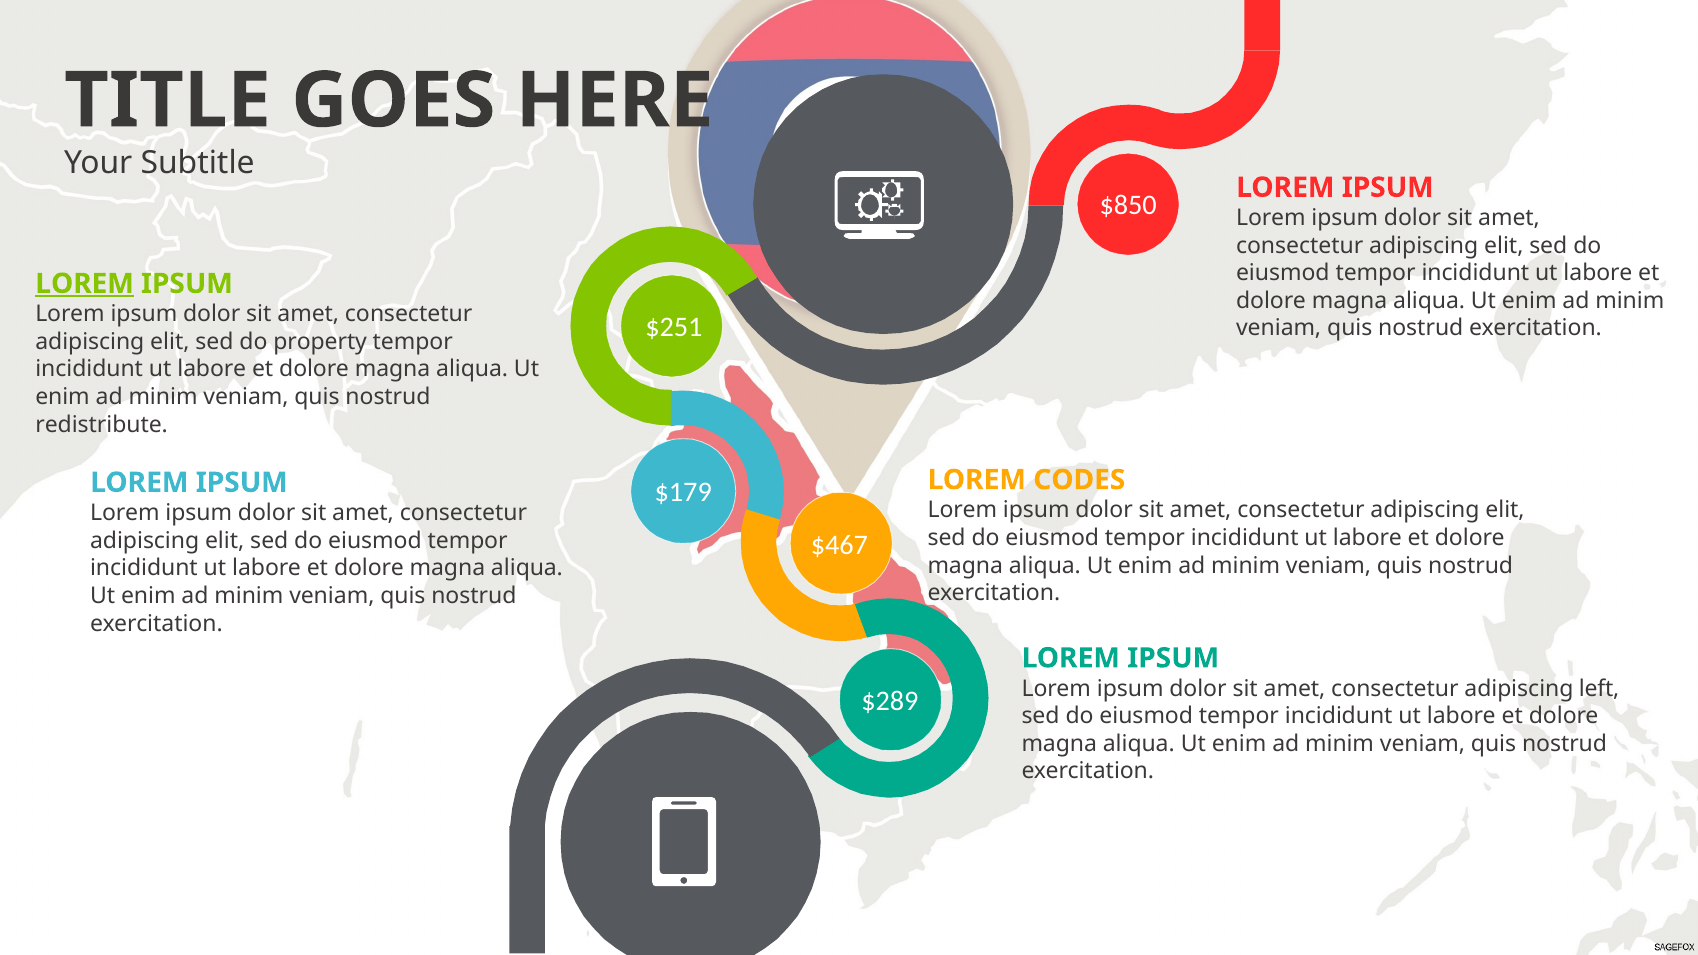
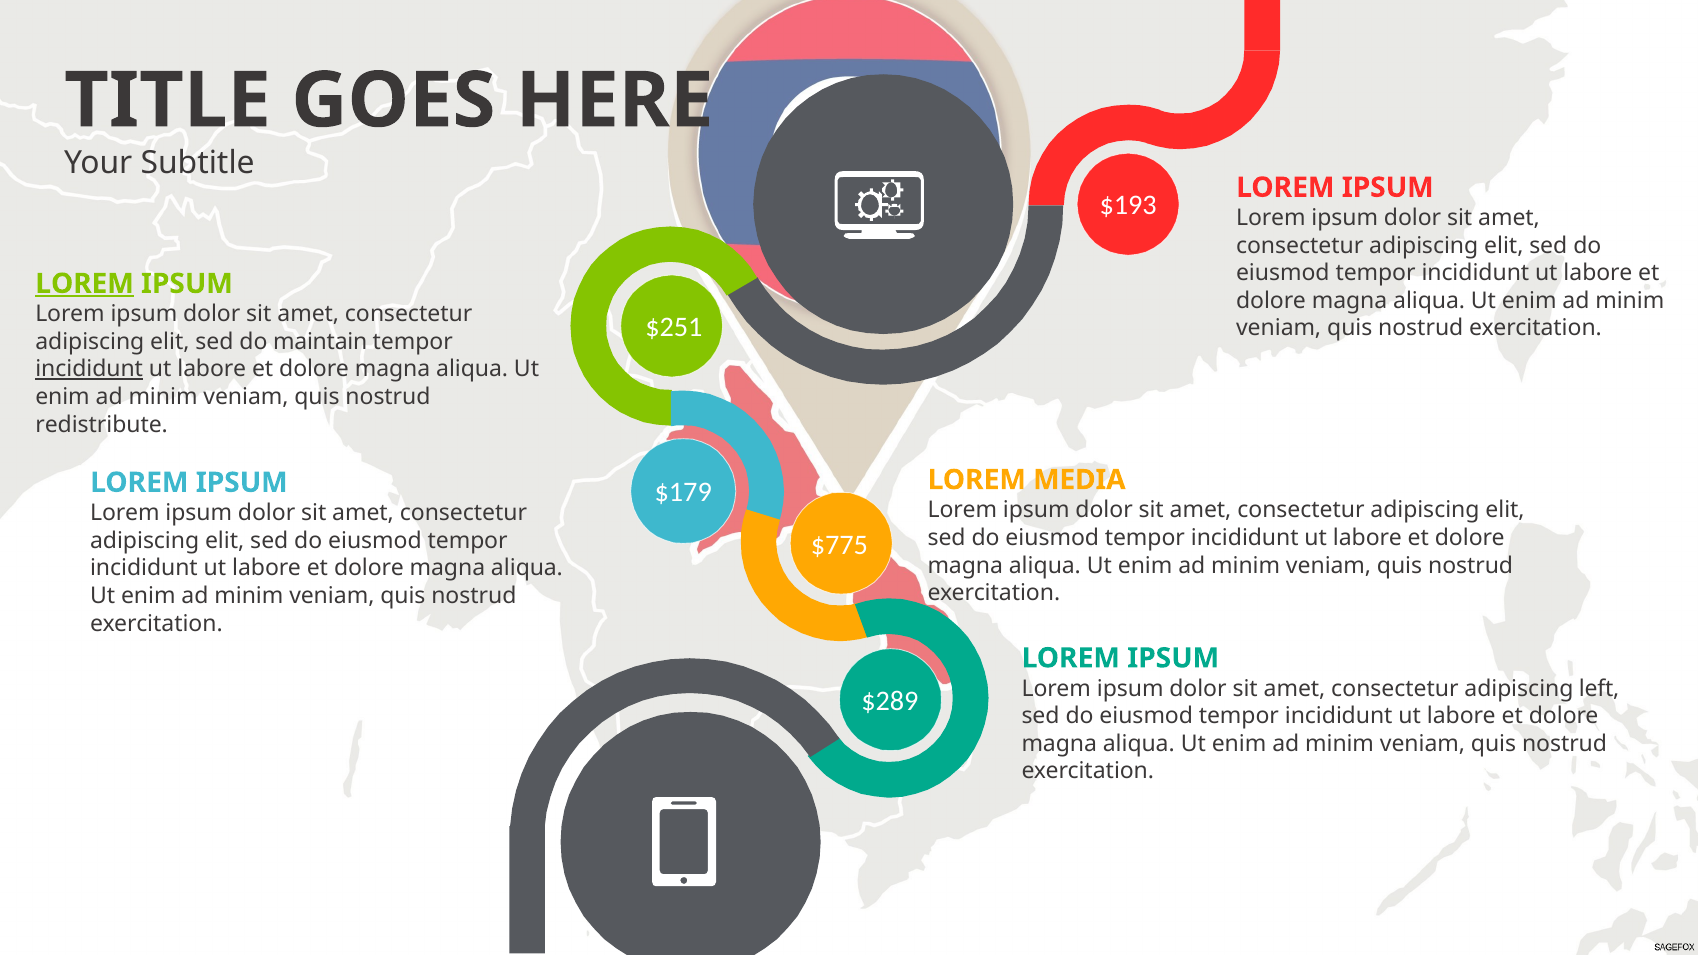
$850: $850 -> $193 (1128, 205)
property: property -> maintain (320, 342)
incididunt underline: none -> present (89, 369)
CODES: CODES -> MEDIA (1079, 480)
$467: $467 -> $775 (839, 546)
